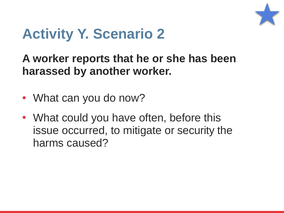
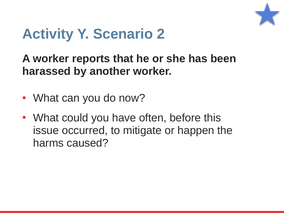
security: security -> happen (196, 130)
